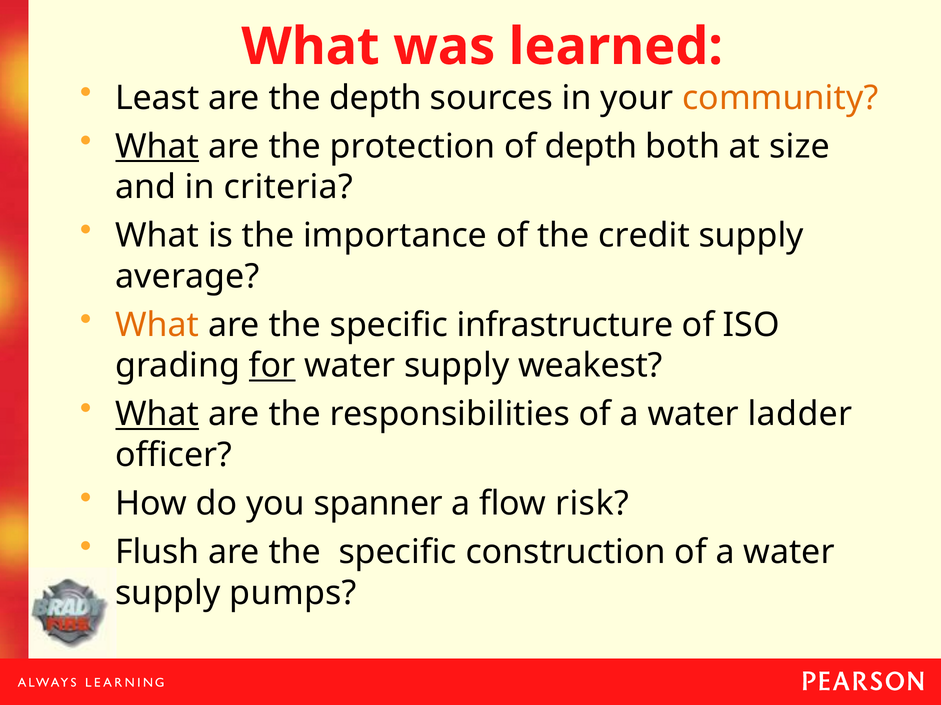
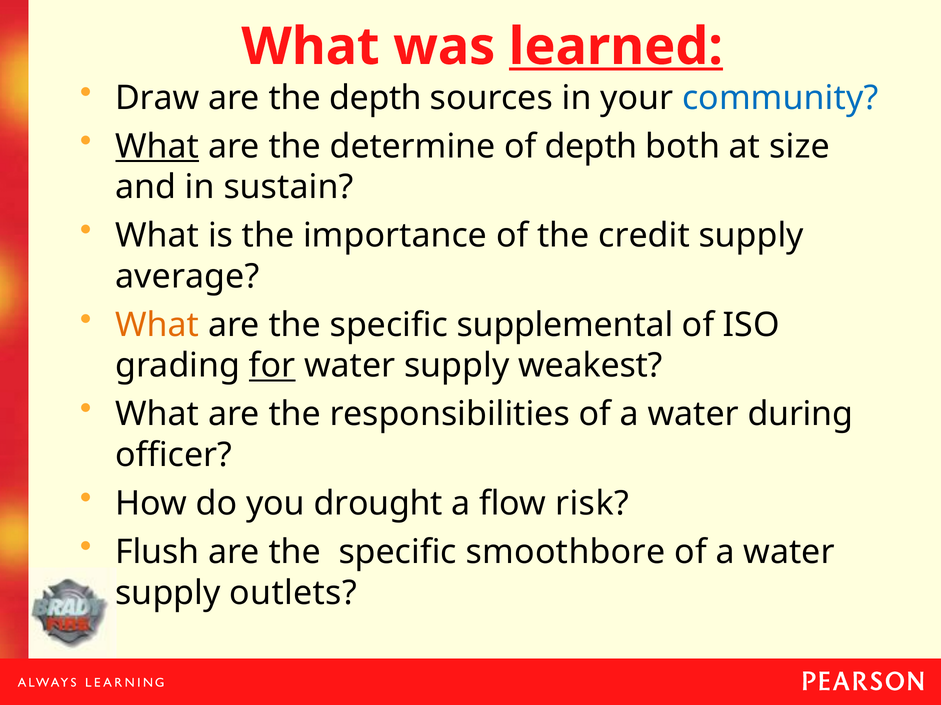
learned underline: none -> present (616, 47)
Least: Least -> Draw (157, 98)
community colour: orange -> blue (780, 98)
protection: protection -> determine (413, 147)
criteria: criteria -> sustain (288, 187)
infrastructure: infrastructure -> supplemental (565, 325)
What underline: present -> none (157, 415)
ladder: ladder -> during (800, 415)
spanner: spanner -> drought (378, 504)
construction: construction -> smoothbore (565, 553)
pumps: pumps -> outlets (293, 593)
